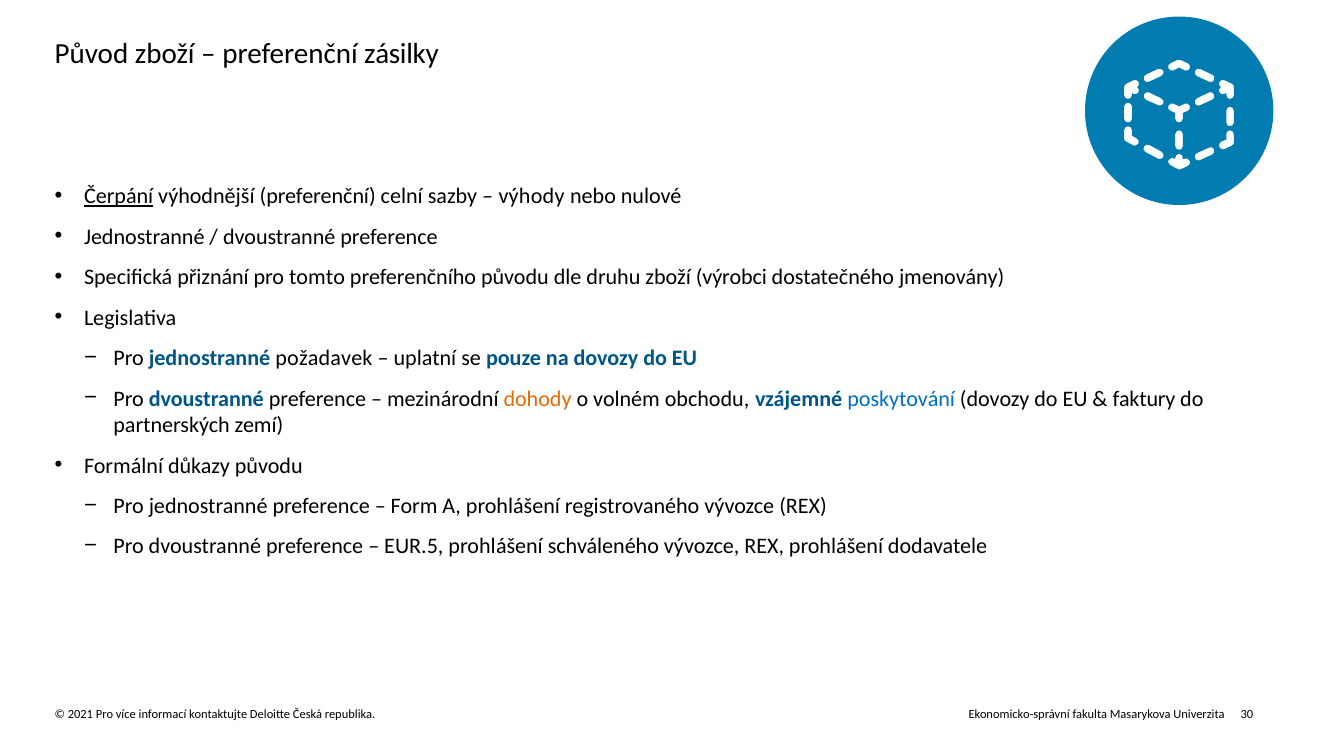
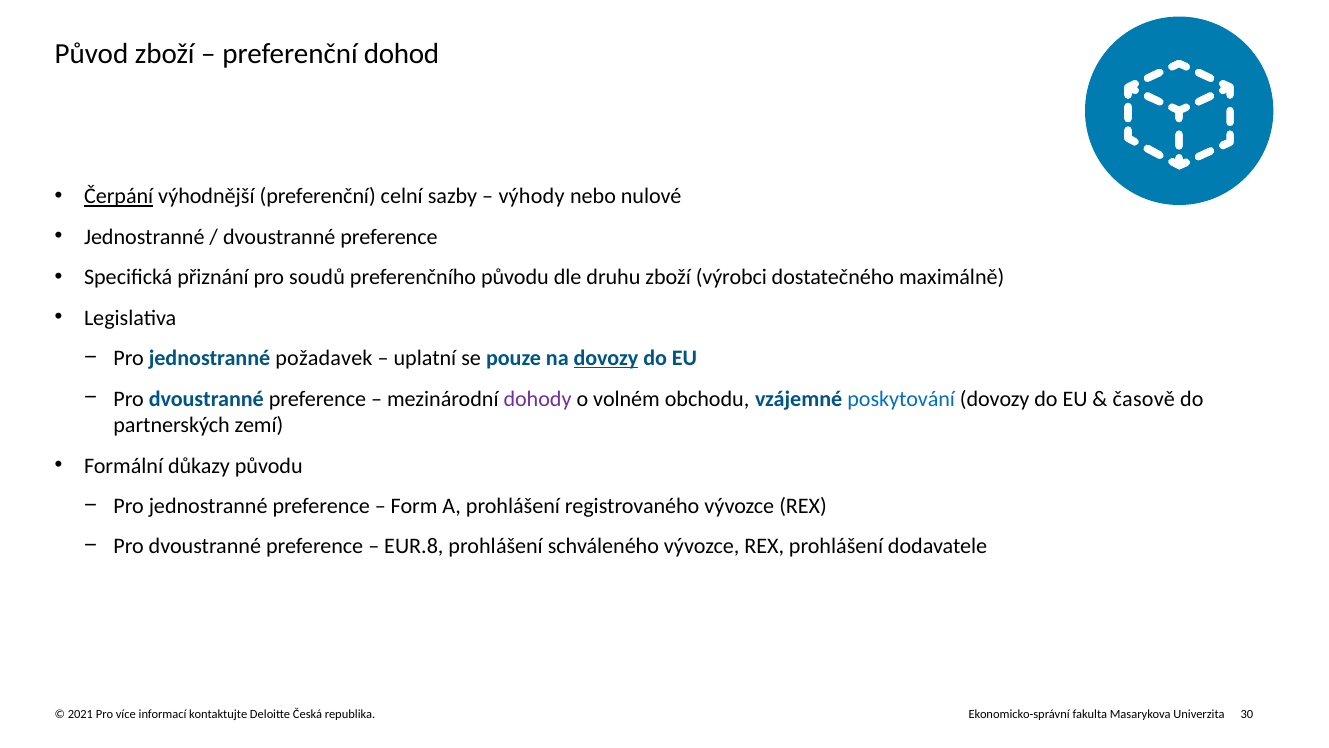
zásilky: zásilky -> dohod (401, 54)
tomto: tomto -> soudů (317, 277)
jmenovány: jmenovány -> maximálně (952, 277)
dovozy underline: none -> present (606, 358)
dohody colour: orange -> purple (538, 398)
faktury: faktury -> časově (1144, 398)
EUR.5: EUR.5 -> EUR.8 (414, 546)
